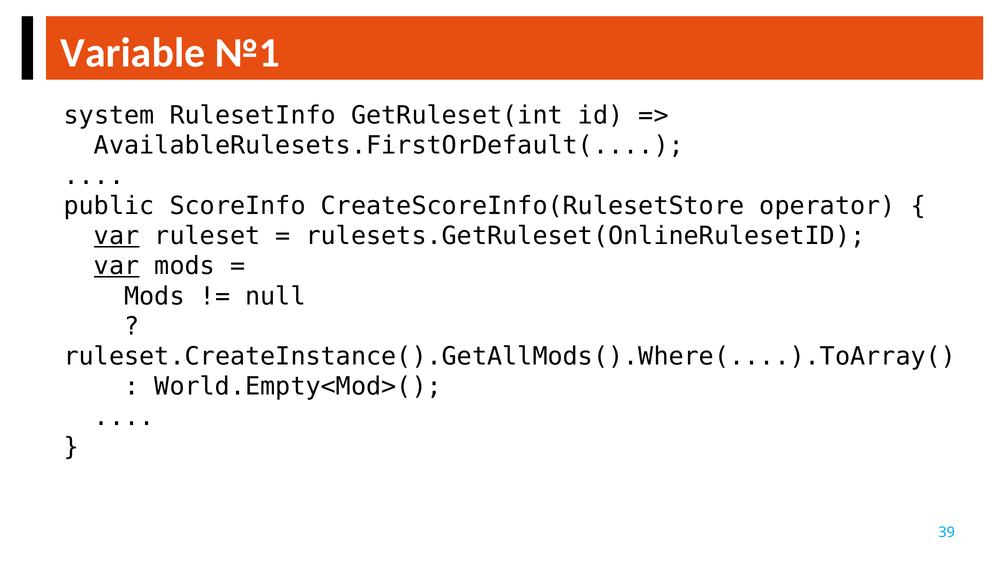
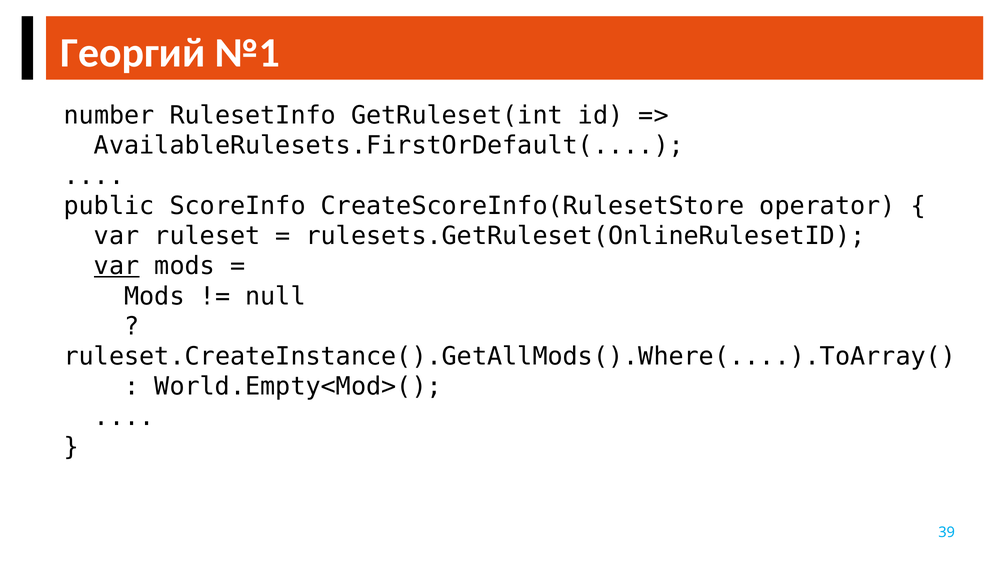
Variable: Variable -> Георгий (133, 53)
system: system -> number (109, 116)
var underline: present -> none (117, 236)
